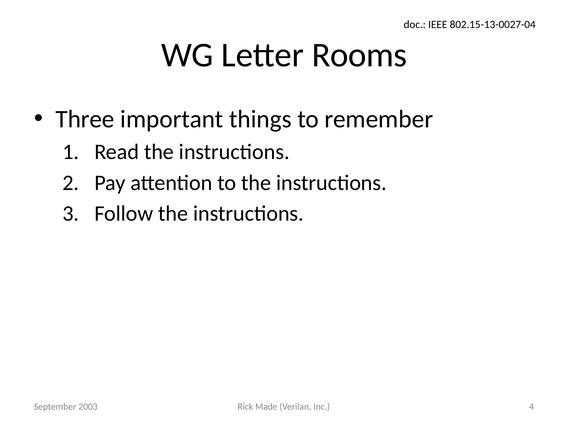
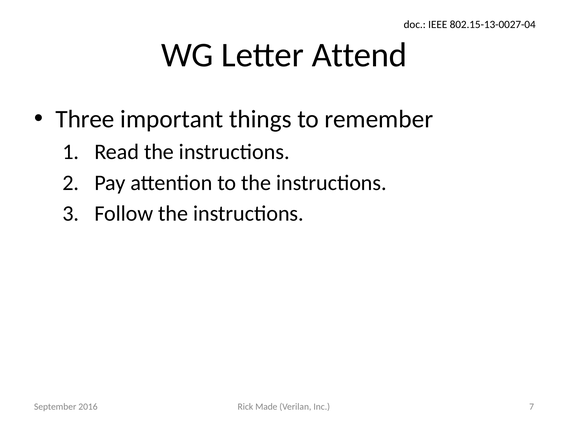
Rooms: Rooms -> Attend (359, 55)
2003: 2003 -> 2016 (88, 407)
4: 4 -> 7 (532, 407)
